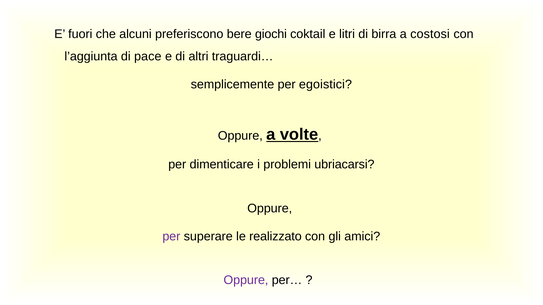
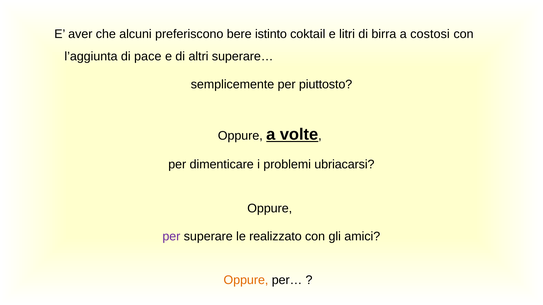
fuori: fuori -> aver (80, 34)
giochi: giochi -> istinto (271, 34)
traguardi…: traguardi… -> superare… (243, 57)
egoistici: egoistici -> piuttosto (326, 85)
Oppure colour: purple -> orange (246, 281)
